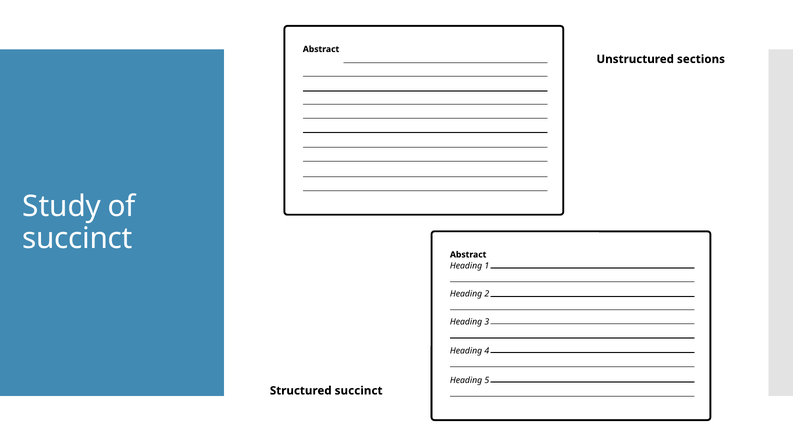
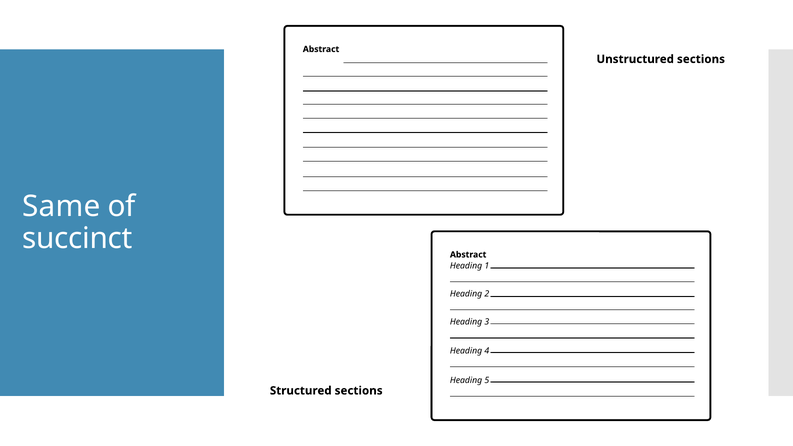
Study: Study -> Same (62, 206)
Structured succinct: succinct -> sections (359, 391)
